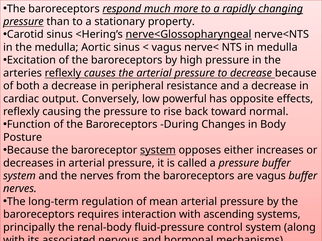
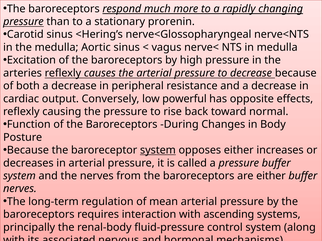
property: property -> prorenin (171, 22)
nerve<Glossopharyngeal underline: present -> none (188, 35)
are vagus: vagus -> either (271, 176)
